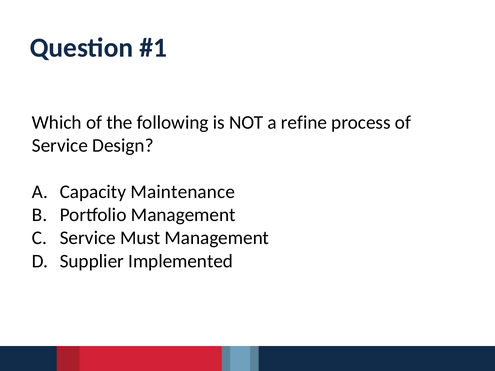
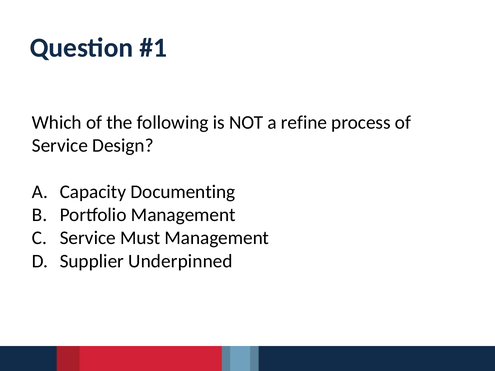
Maintenance: Maintenance -> Documenting (183, 192)
Implemented: Implemented -> Underpinned (181, 261)
